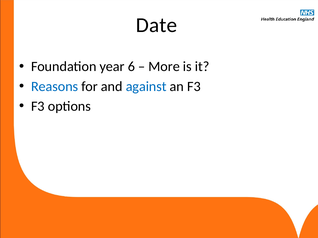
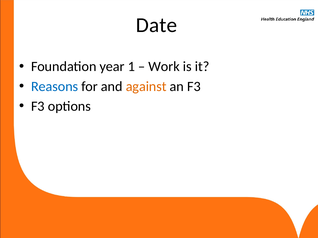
6: 6 -> 1 (131, 67)
More: More -> Work (164, 67)
against colour: blue -> orange (146, 87)
